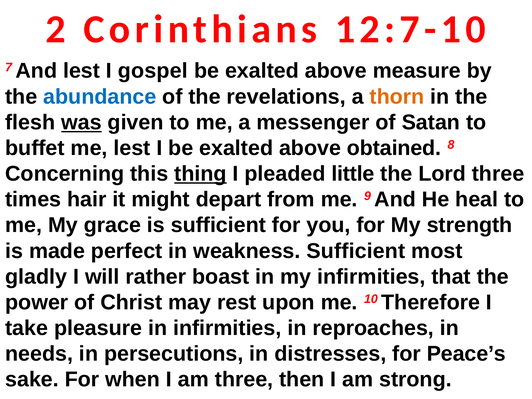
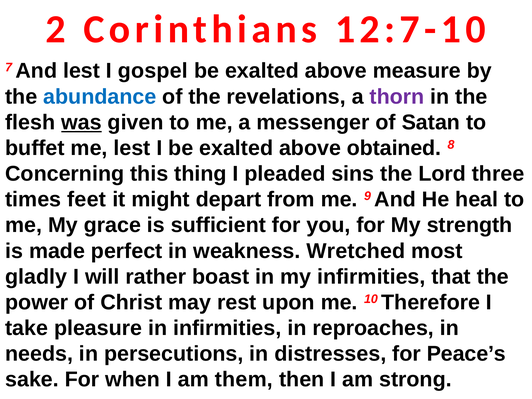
thorn colour: orange -> purple (397, 97)
thing underline: present -> none (200, 174)
little: little -> sins (353, 174)
hair: hair -> feet (87, 200)
weakness Sufficient: Sufficient -> Wretched (356, 251)
am three: three -> them (244, 380)
